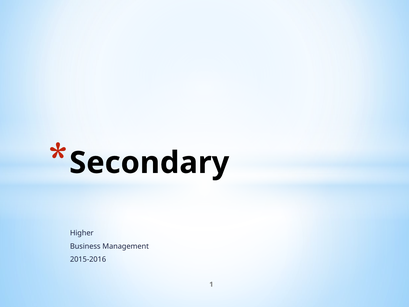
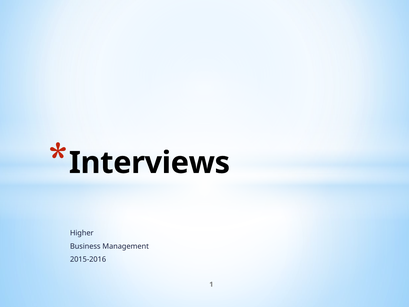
Secondary: Secondary -> Interviews (149, 163)
